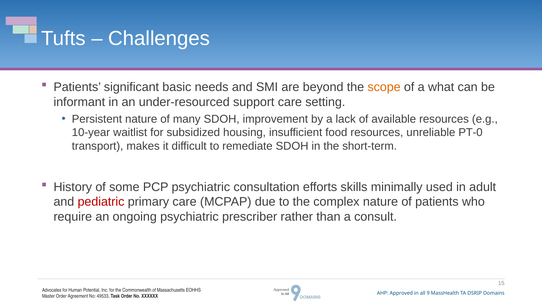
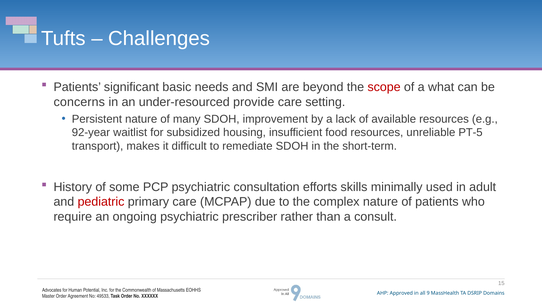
scope colour: orange -> red (384, 87)
informant: informant -> concerns (79, 102)
support: support -> provide (254, 102)
10-year: 10-year -> 92-year (91, 133)
PT-0: PT-0 -> PT-5 (471, 133)
